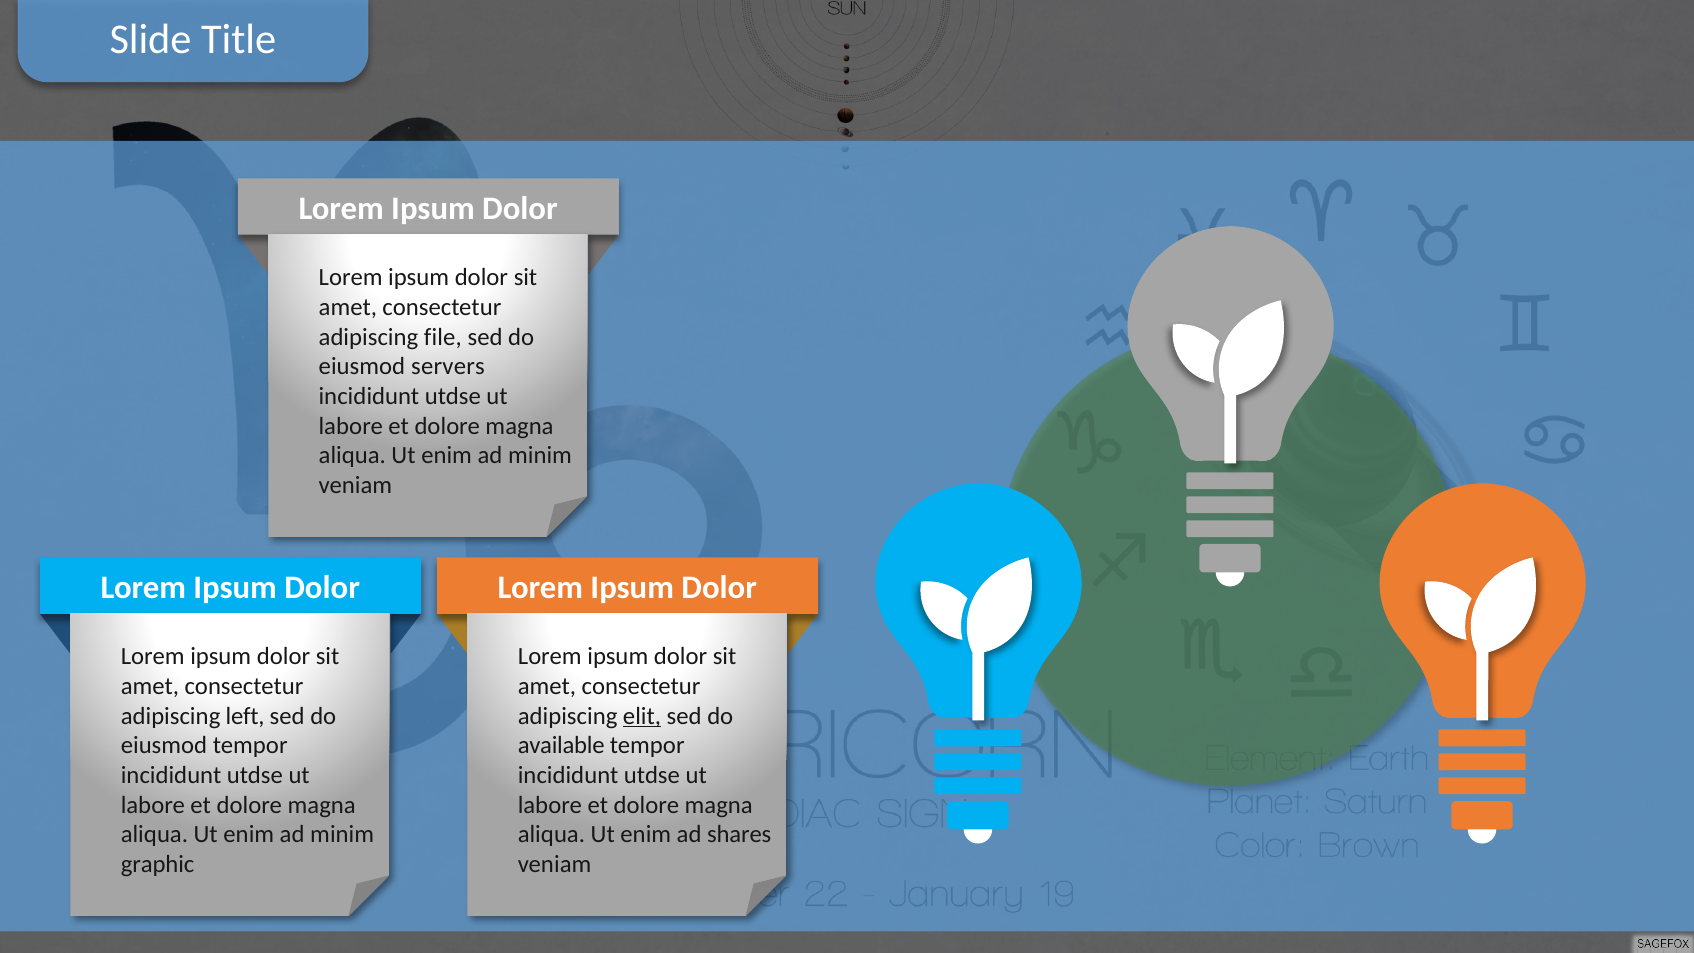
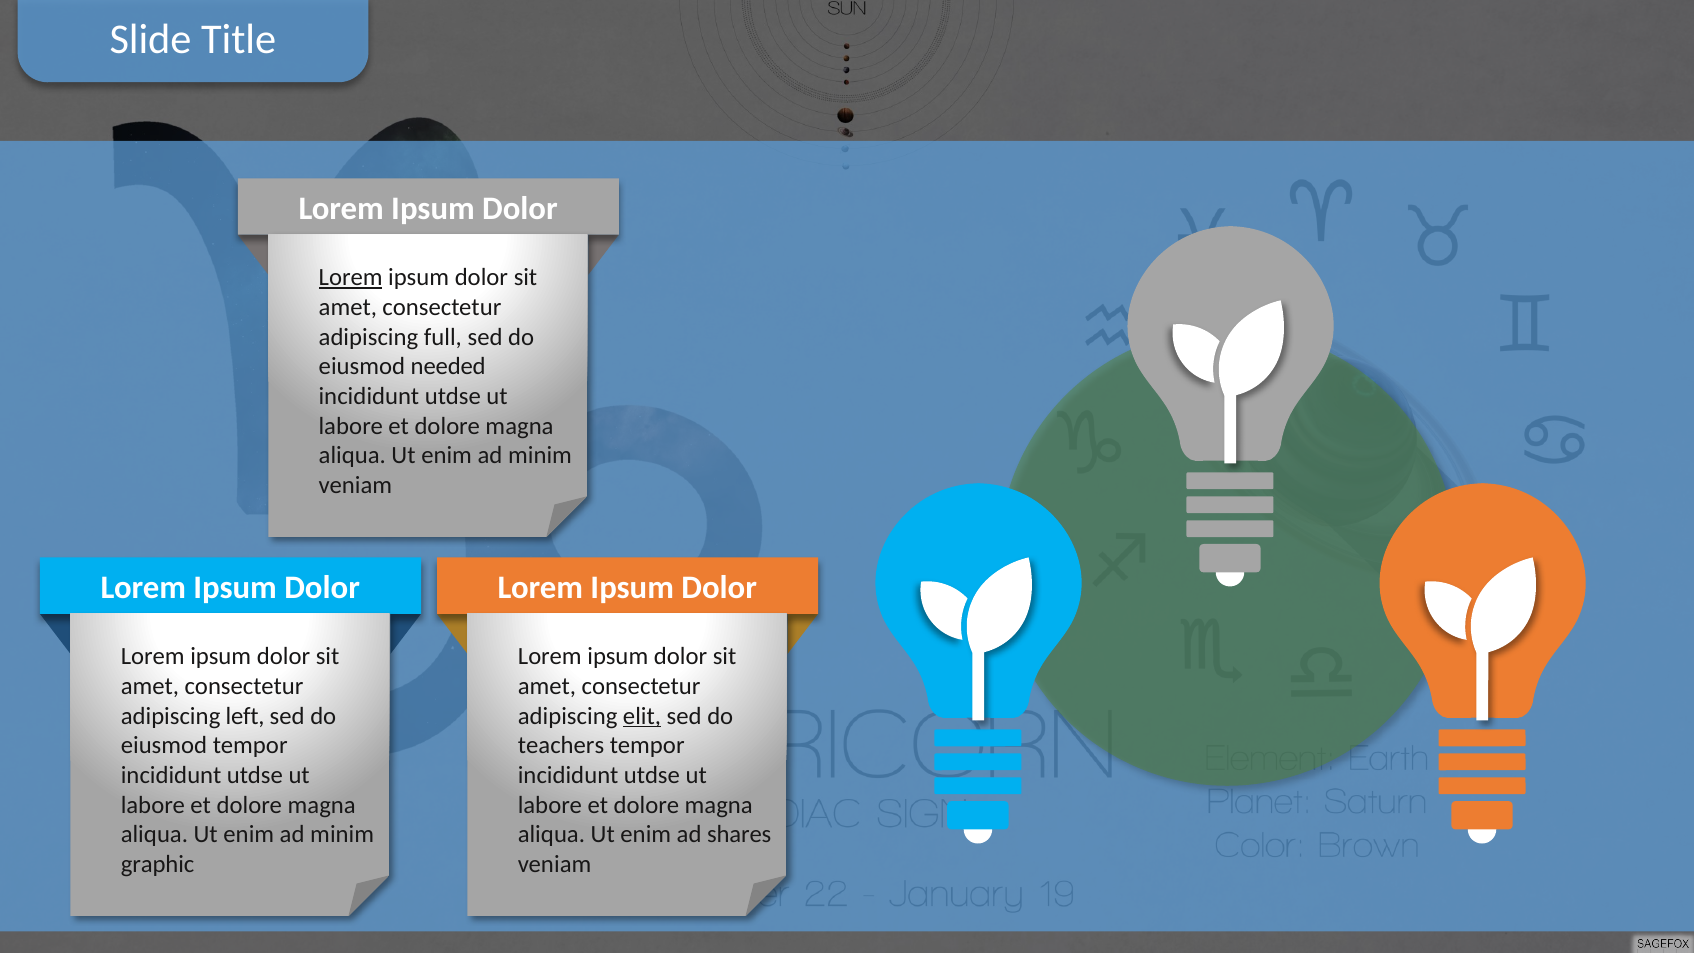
Lorem underline: none -> present (351, 278)
file: file -> full (443, 337)
servers: servers -> needed (448, 366)
available: available -> teachers (561, 746)
